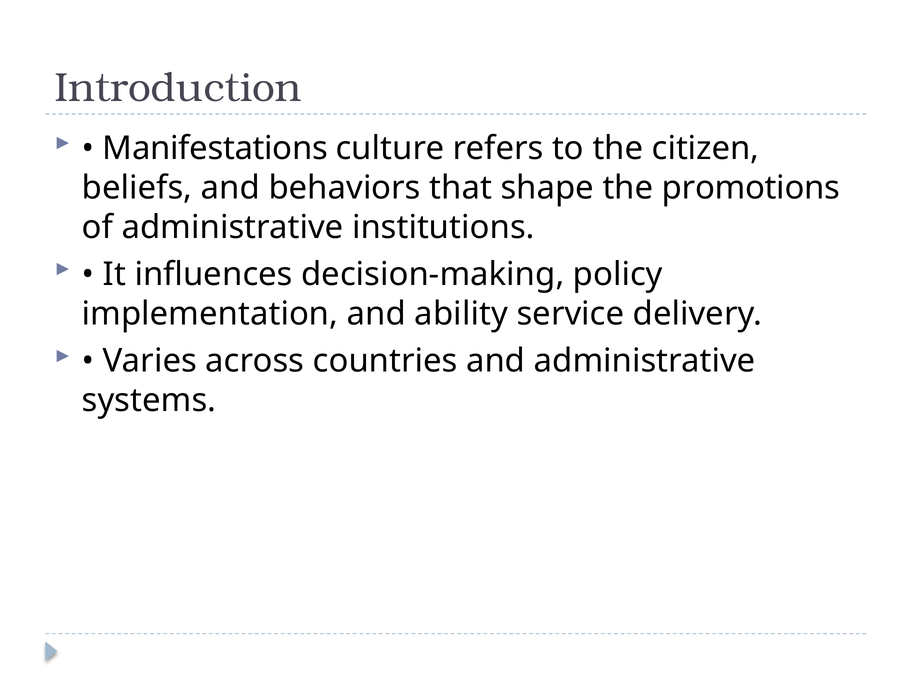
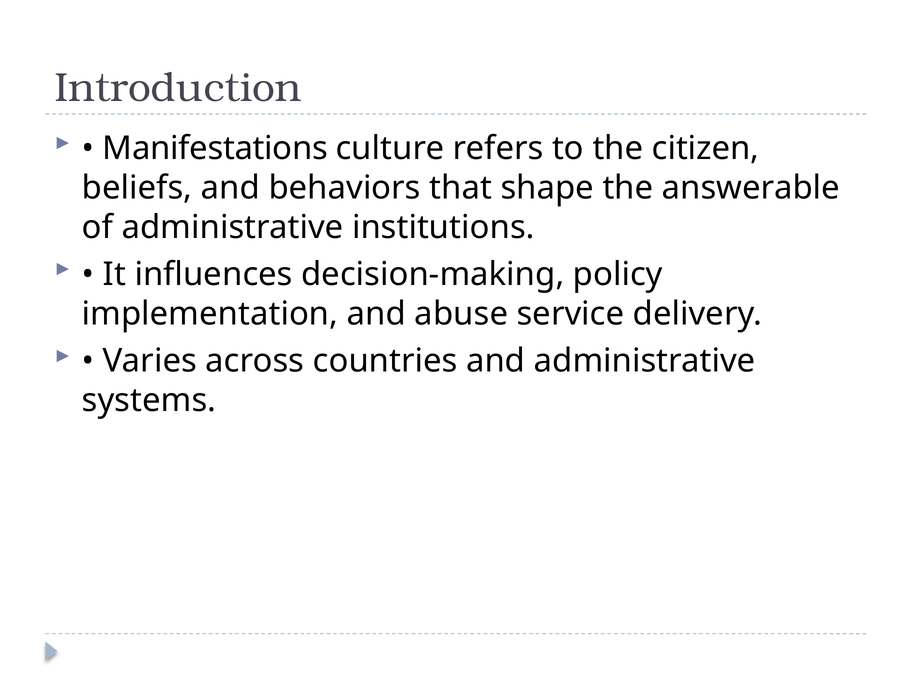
promotions: promotions -> answerable (751, 188)
ability: ability -> abuse (461, 314)
